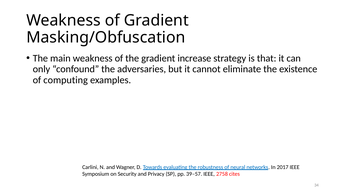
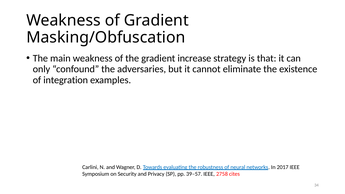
computing: computing -> integration (66, 80)
